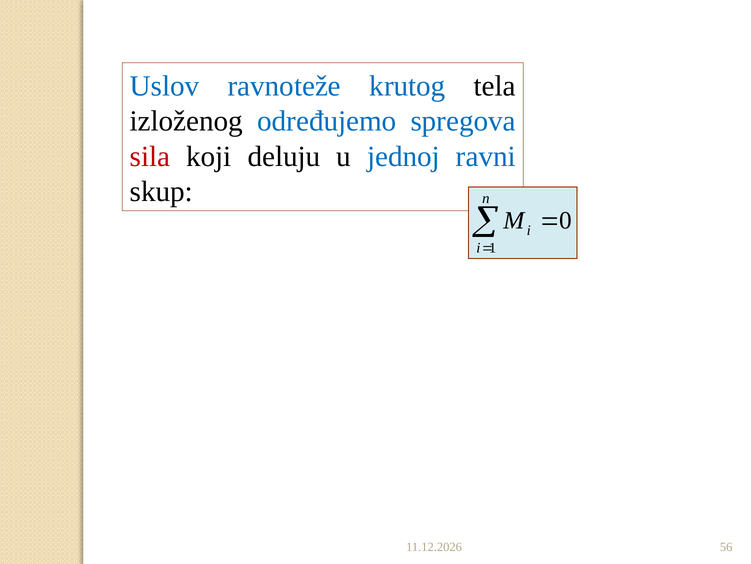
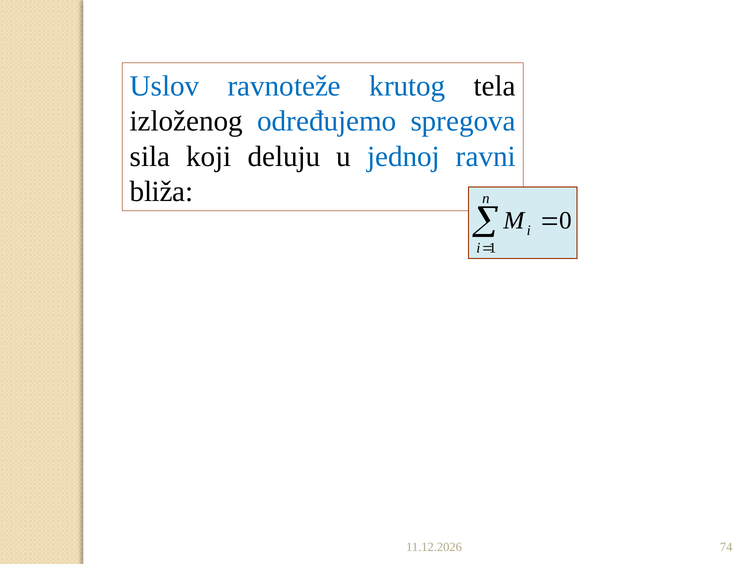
sila colour: red -> black (150, 156)
skup: skup -> bliža (162, 191)
56: 56 -> 74 (726, 547)
